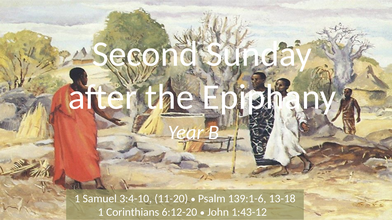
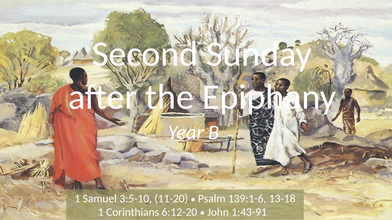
3:4-10: 3:4-10 -> 3:5-10 (136, 199)
1:43-12: 1:43-12 -> 1:43-91 (249, 213)
